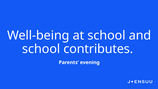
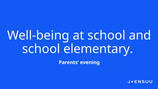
contributes: contributes -> elementary (98, 49)
